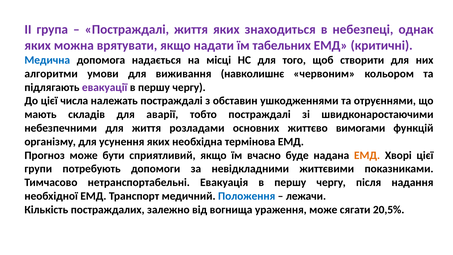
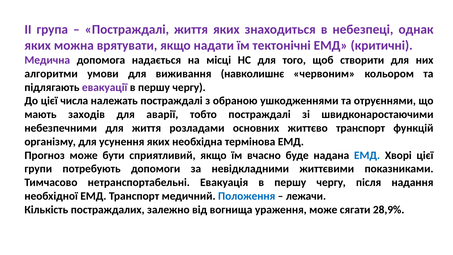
табельних: табельних -> тектонічні (282, 45)
Медична colour: blue -> purple (47, 60)
обставин: обставин -> обраною (235, 101)
складів: складів -> заходів (87, 114)
життєво вимогами: вимогами -> транспорт (361, 128)
ЕМД colour: orange -> blue (367, 155)
20,5%: 20,5% -> 28,9% (389, 210)
